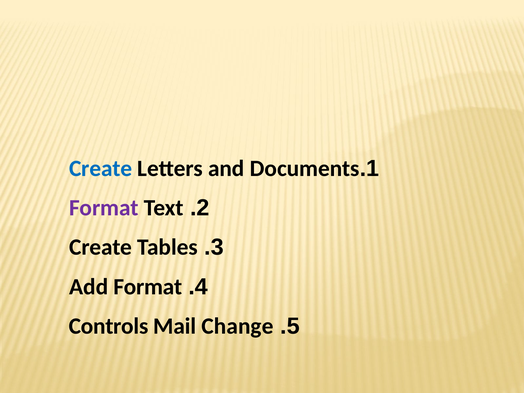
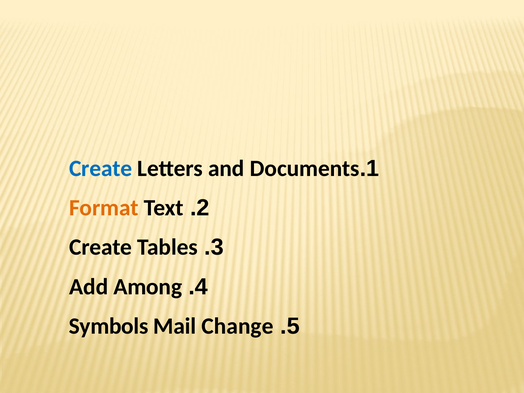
Format colour: purple -> orange (104, 208)
Add Format: Format -> Among (148, 287)
Controls: Controls -> Symbols (109, 326)
